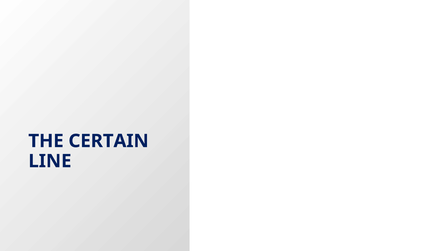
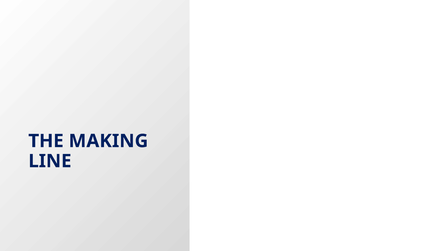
CERTAIN: CERTAIN -> MAKING (108, 141)
